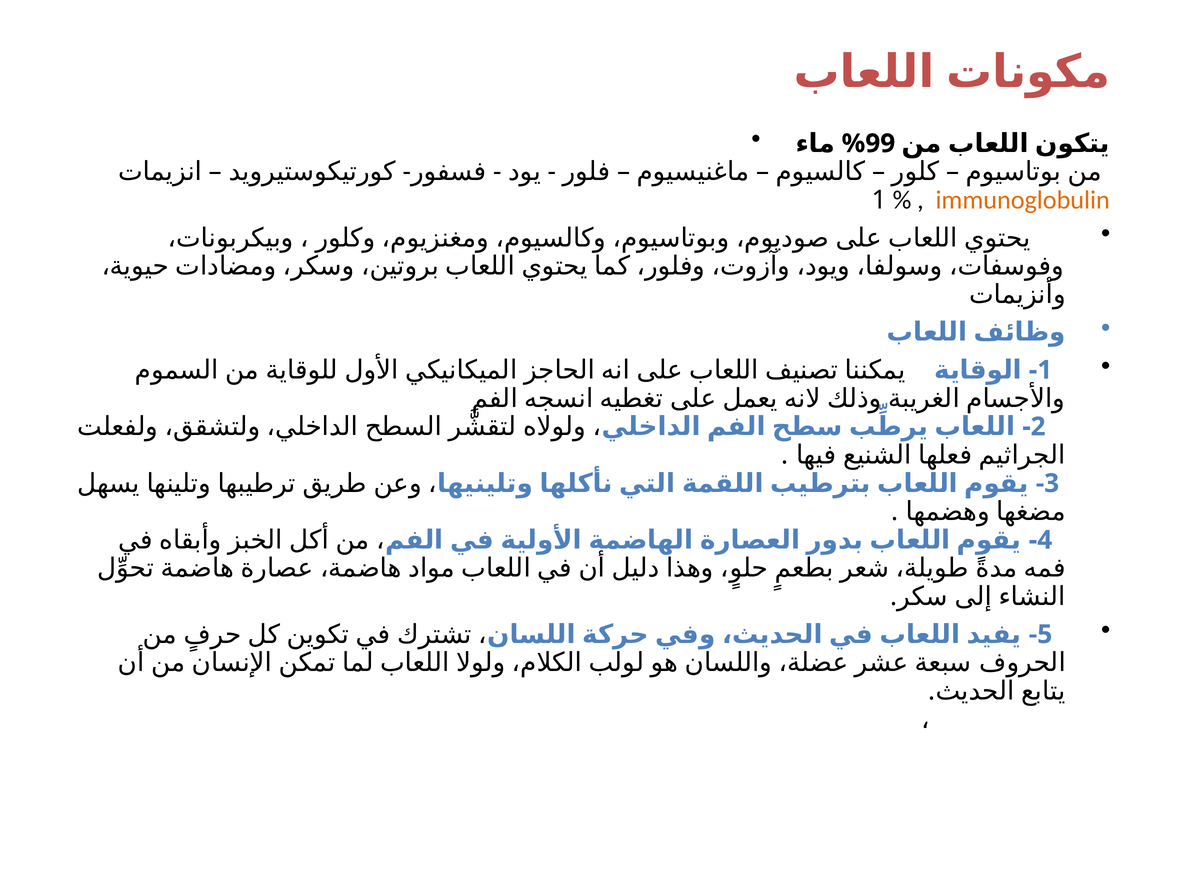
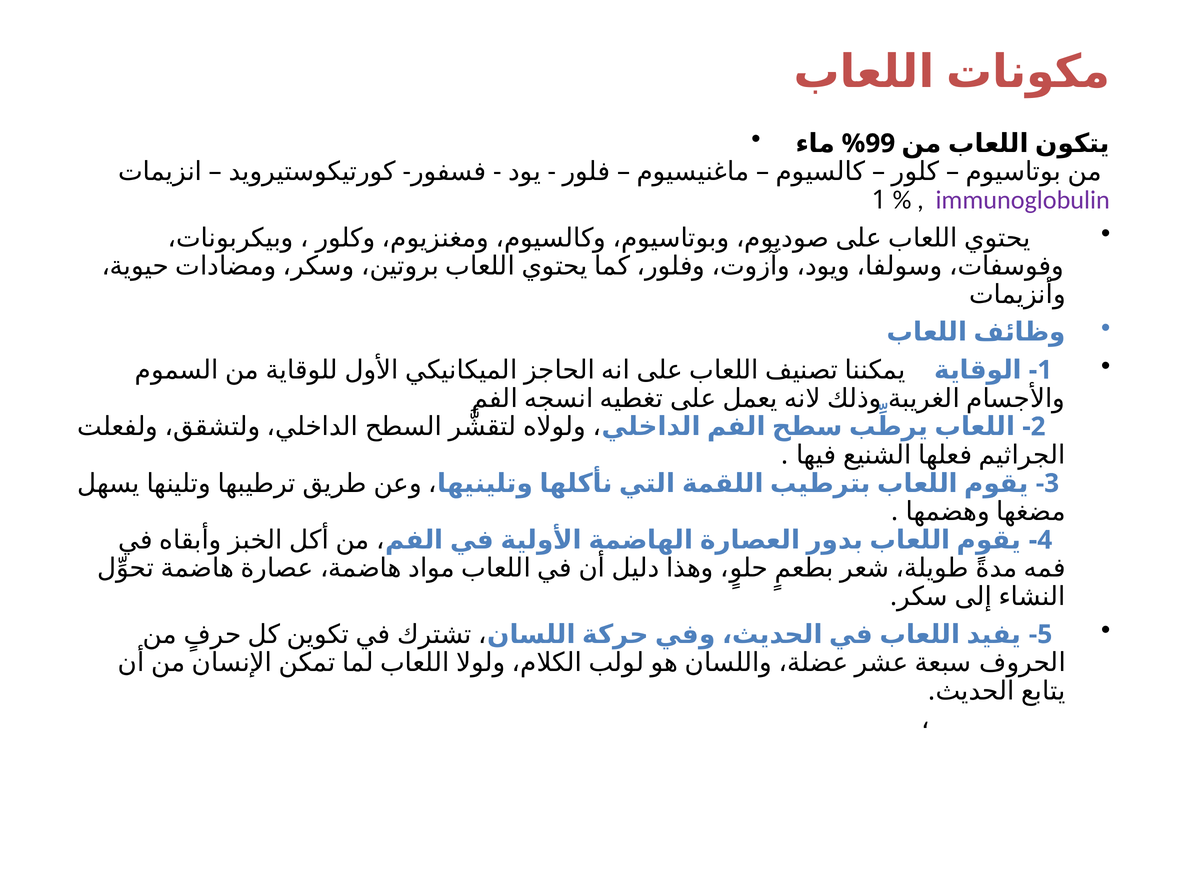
immunoglobulin colour: orange -> purple (1023, 200)
